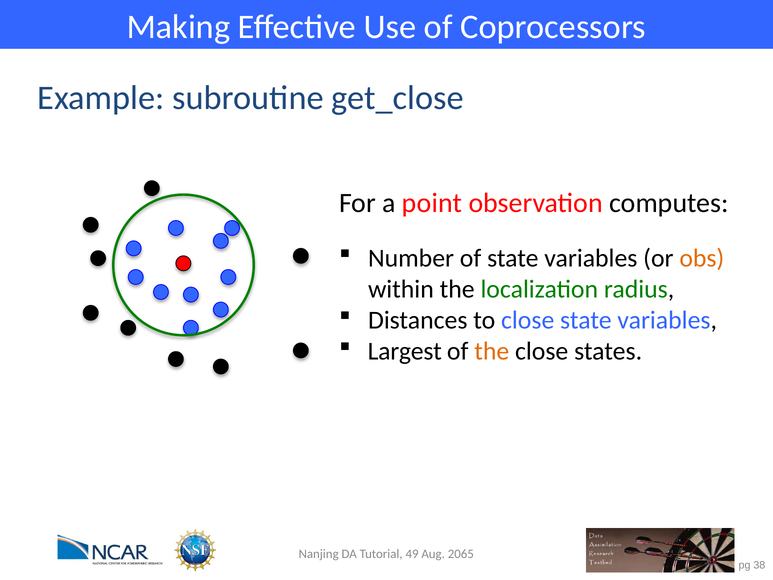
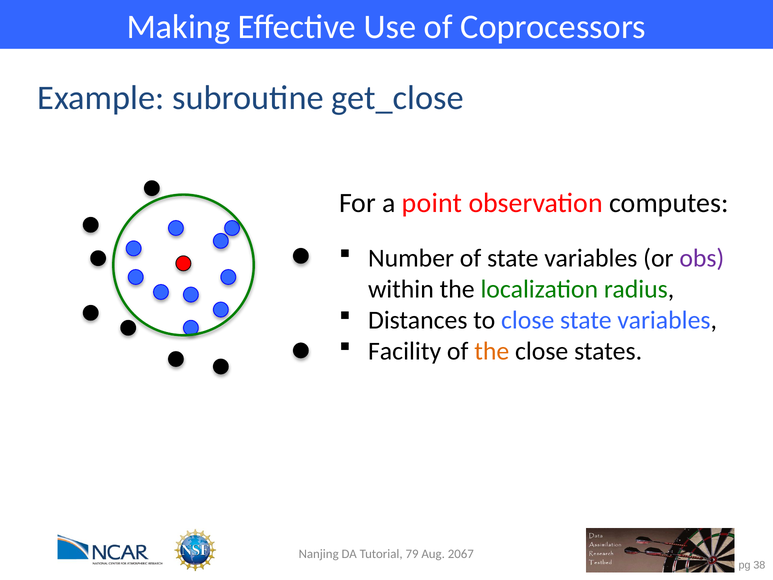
obs colour: orange -> purple (702, 258)
Largest: Largest -> Facility (405, 351)
49: 49 -> 79 (412, 554)
2065: 2065 -> 2067 (461, 554)
